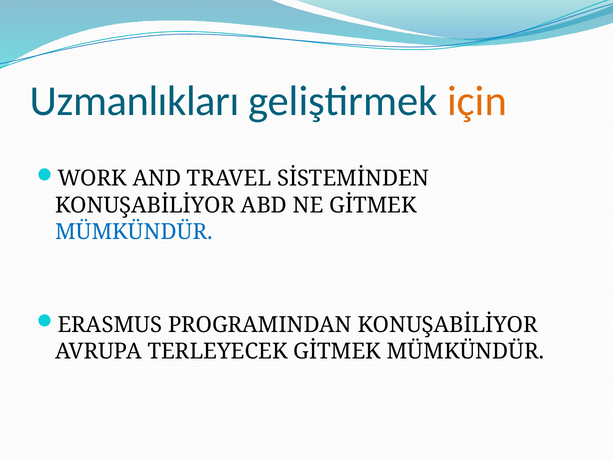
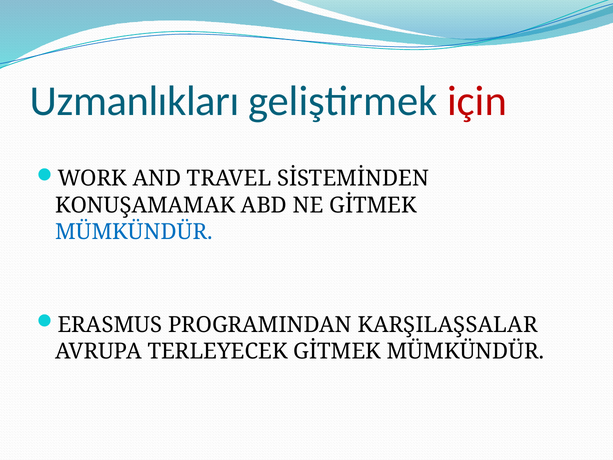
için colour: orange -> red (477, 101)
KONUŞABİLİYOR: KONUŞABİLİYOR -> KONUŞAMAMAK (145, 205)
PROGRAMINDAN KONUŞABİLİYOR: KONUŞABİLİYOR -> KARŞILAŞSALAR (448, 325)
